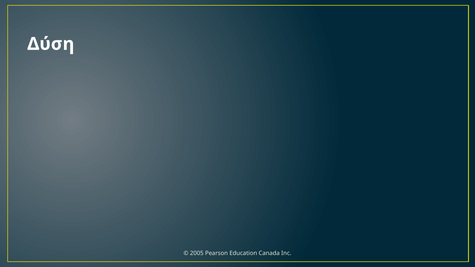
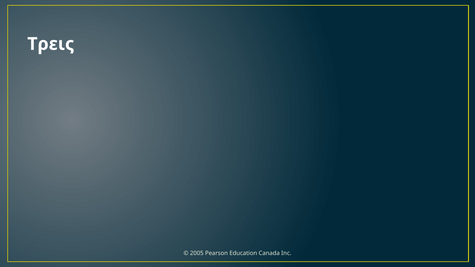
Δύση: Δύση -> Τρεις (51, 44)
